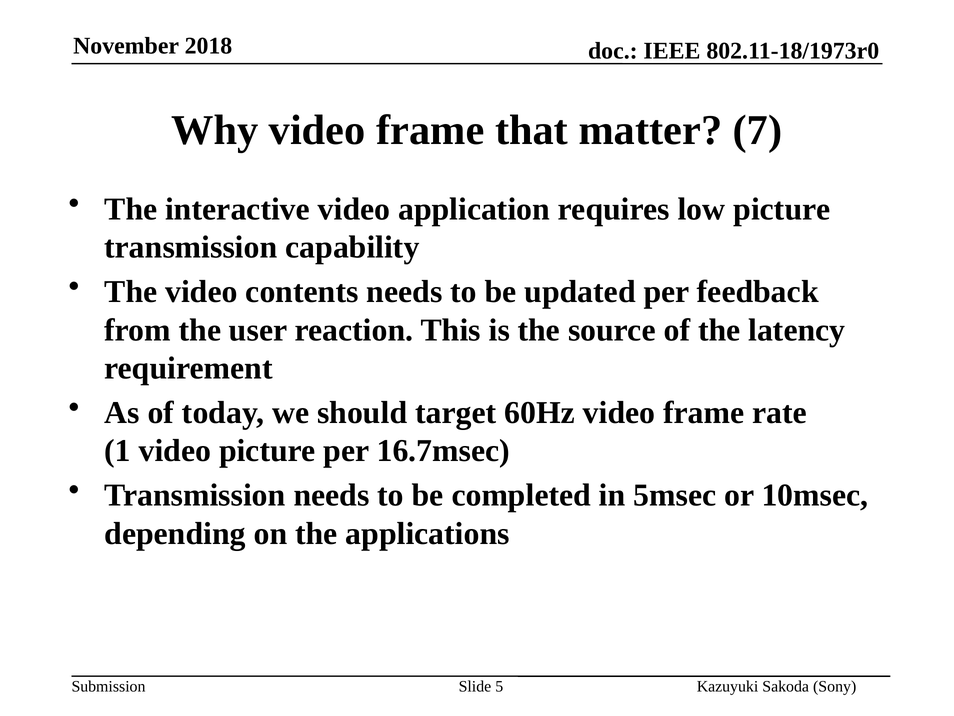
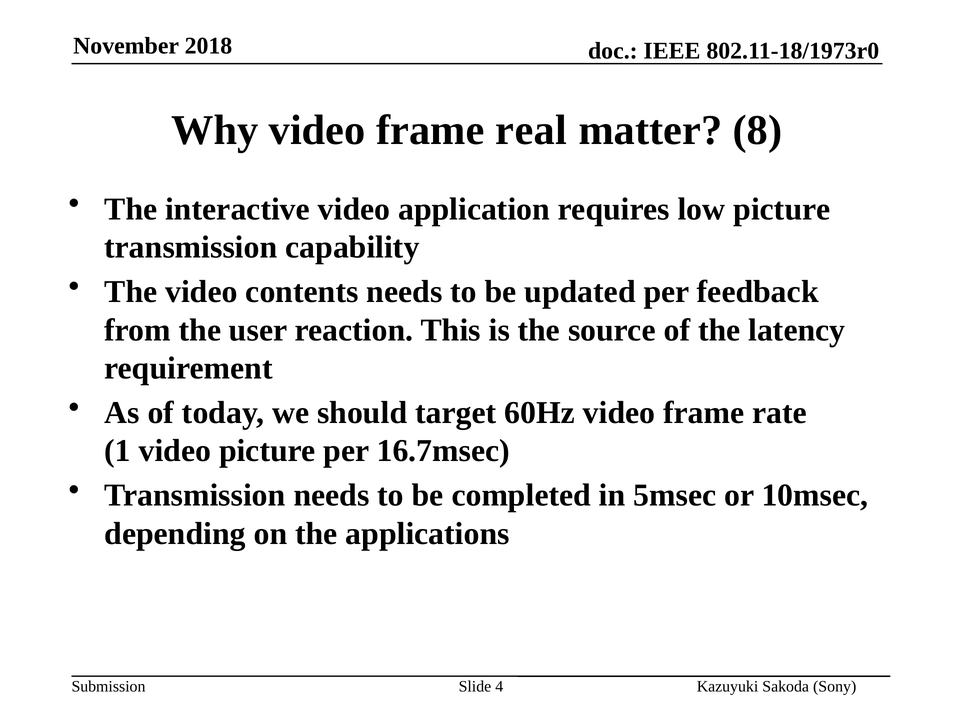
that: that -> real (531, 130)
7: 7 -> 8 (758, 130)
5: 5 -> 4 (499, 686)
